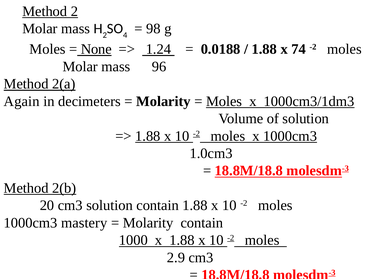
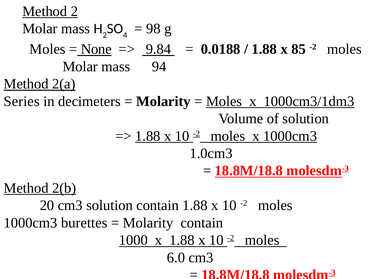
1.24: 1.24 -> 9.84 (158, 49)
74: 74 -> 85 (299, 49)
96: 96 -> 94 (159, 67)
Again: Again -> Series (22, 101)
mastery: mastery -> burettes (84, 223)
2.9: 2.9 -> 6.0 (176, 258)
